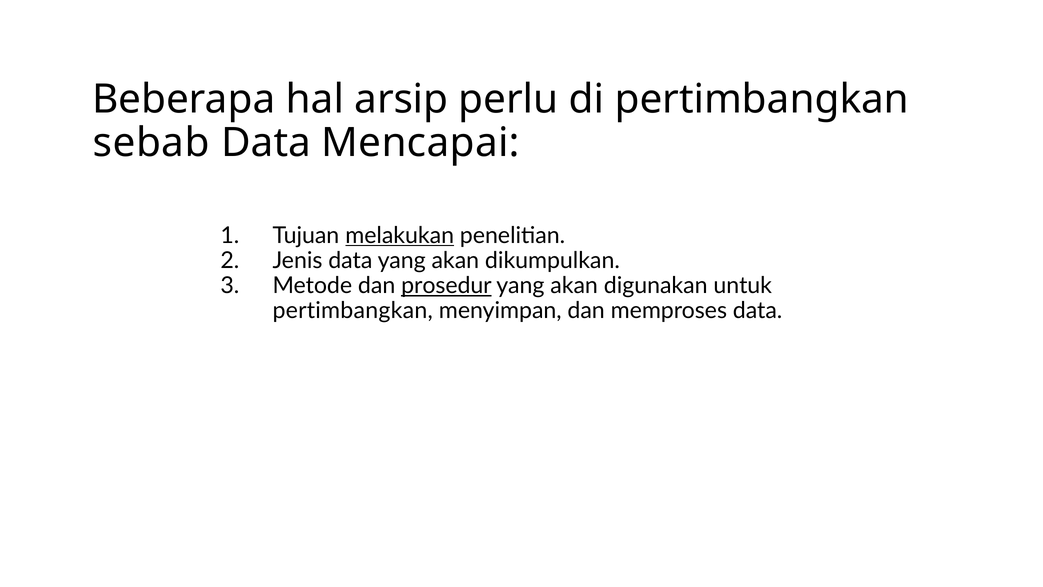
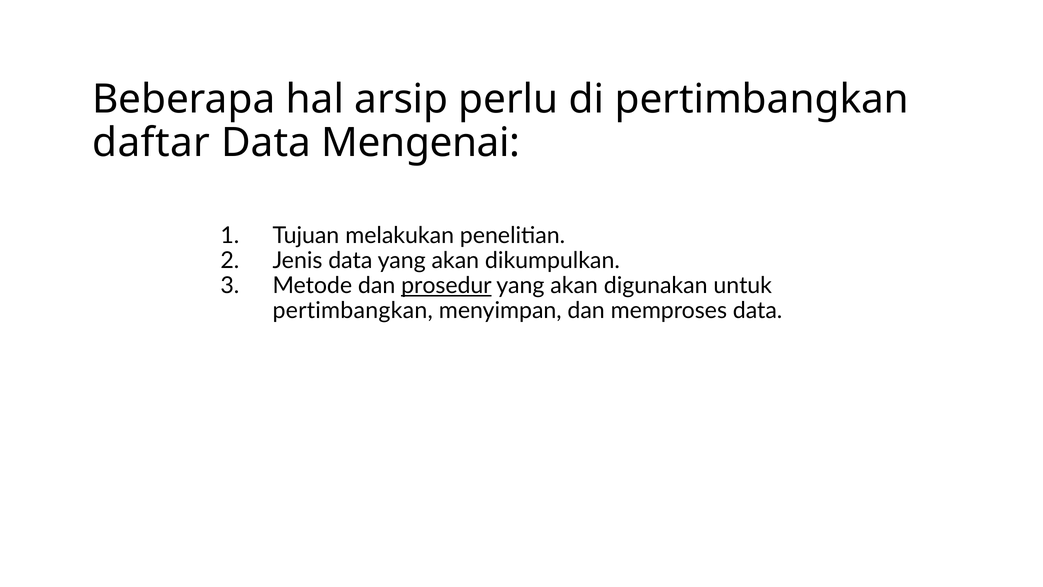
sebab: sebab -> daftar (151, 143)
Mencapai: Mencapai -> Mengenai (421, 143)
melakukan underline: present -> none (400, 235)
